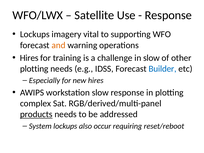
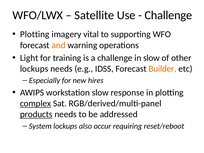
Response: Response -> Challenge (168, 15)
Lockups: Lockups -> Plotting (35, 34)
Hires: Hires -> Light (29, 58)
plotting: plotting -> lockups (34, 69)
Builder colour: blue -> orange (163, 69)
complex underline: none -> present (36, 103)
